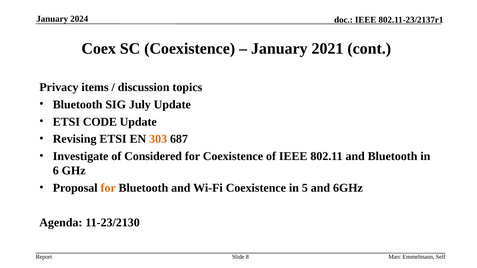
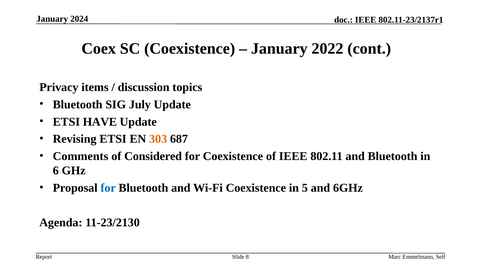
2021: 2021 -> 2022 (327, 49)
CODE: CODE -> HAVE (100, 122)
Investigate: Investigate -> Comments (81, 156)
for colour: orange -> blue (108, 188)
